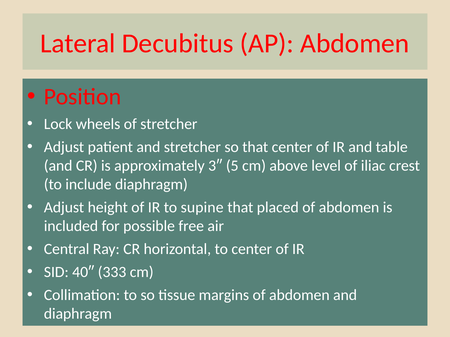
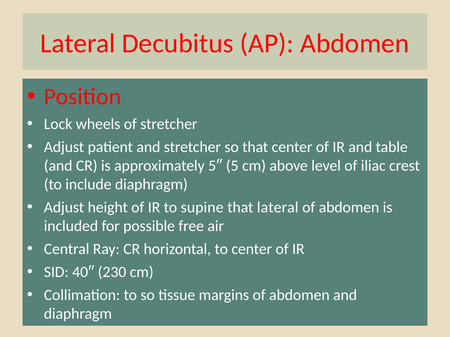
3″: 3″ -> 5″ (215, 166)
that placed: placed -> lateral (278, 208)
333: 333 -> 230 (112, 272)
